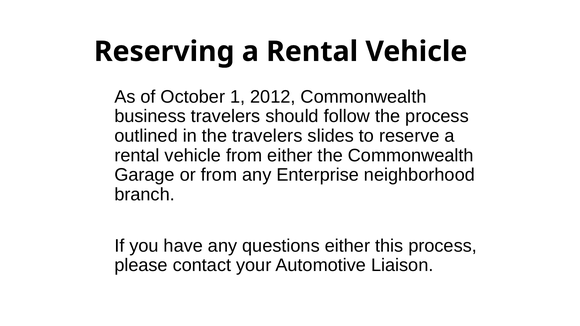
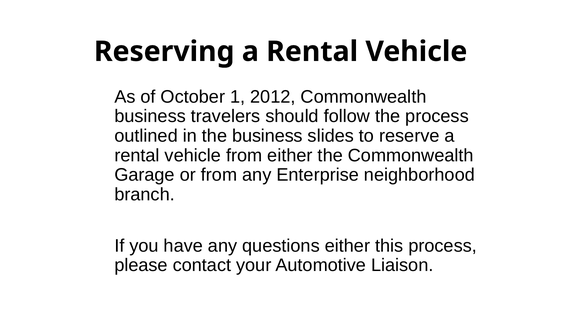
the travelers: travelers -> business (267, 136)
